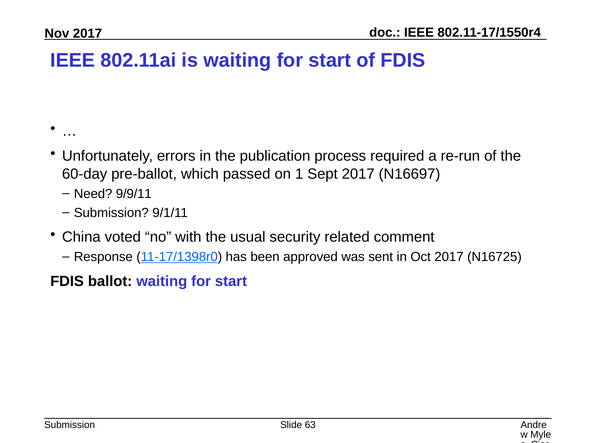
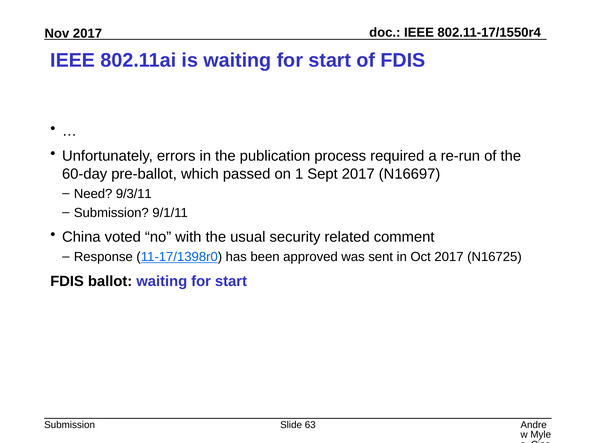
9/9/11: 9/9/11 -> 9/3/11 (134, 194)
